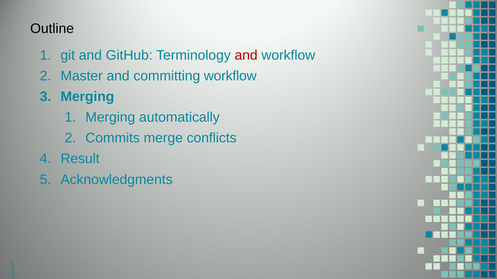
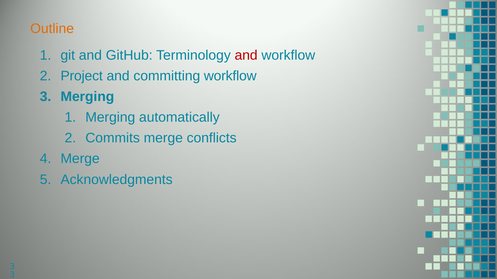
Outline colour: black -> orange (52, 29)
Master: Master -> Project (82, 76)
Result: Result -> Merge (80, 159)
